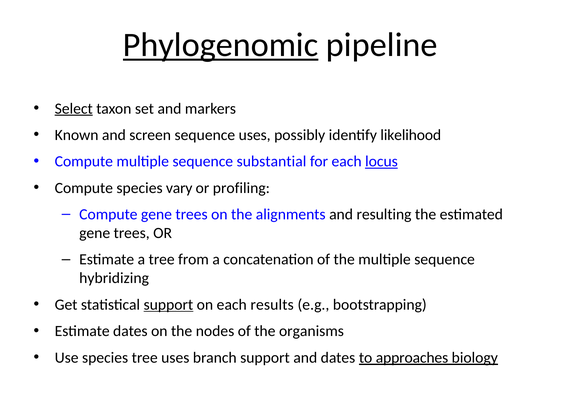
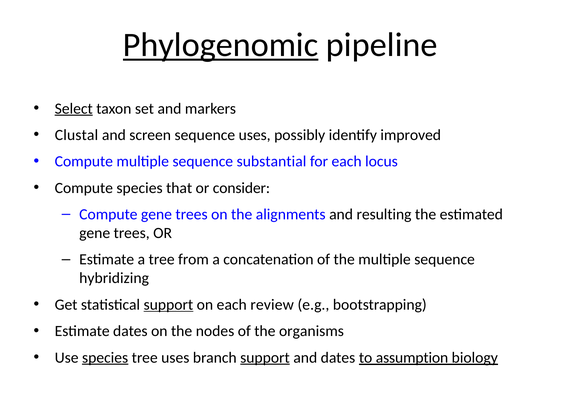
Known: Known -> Clustal (77, 135)
likelihood: likelihood -> improved (411, 135)
locus underline: present -> none (381, 162)
vary: vary -> that (179, 188)
profiling: profiling -> consider (241, 188)
results: results -> review (272, 305)
species underline: none -> present (105, 358)
support underline: none -> present (265, 358)
approaches: approaches -> assumption (412, 358)
